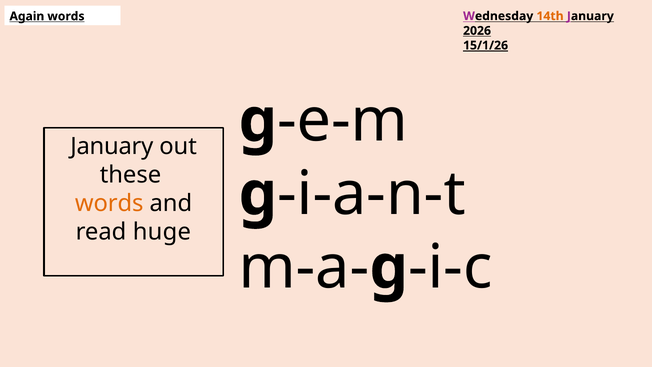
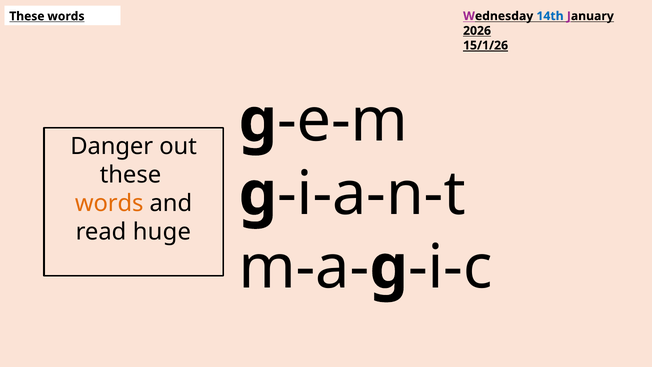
14th colour: orange -> blue (550, 16)
Again: Again -> These (27, 16)
January: January -> Danger (112, 146)
